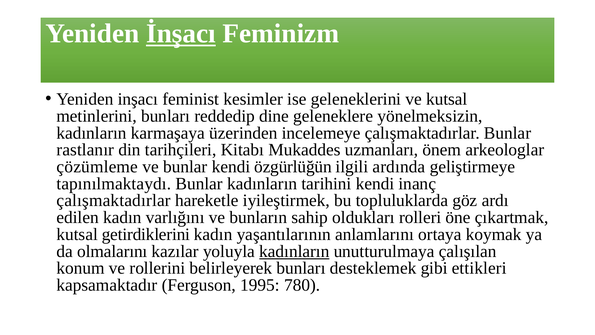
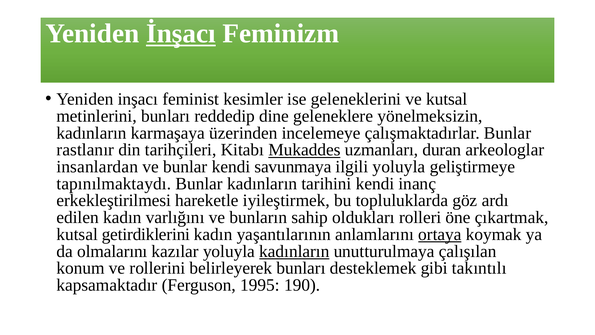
Mukaddes underline: none -> present (304, 150)
önem: önem -> duran (442, 150)
çözümleme: çözümleme -> insanlardan (97, 167)
özgürlüğün: özgürlüğün -> savunmaya (293, 167)
ilgili ardında: ardında -> yoluyla (399, 167)
çalışmaktadırlar: çalışmaktadırlar -> erkekleştirilmesi (114, 200)
ortaya underline: none -> present (440, 234)
ettikleri: ettikleri -> takıntılı (479, 268)
780: 780 -> 190 (302, 285)
